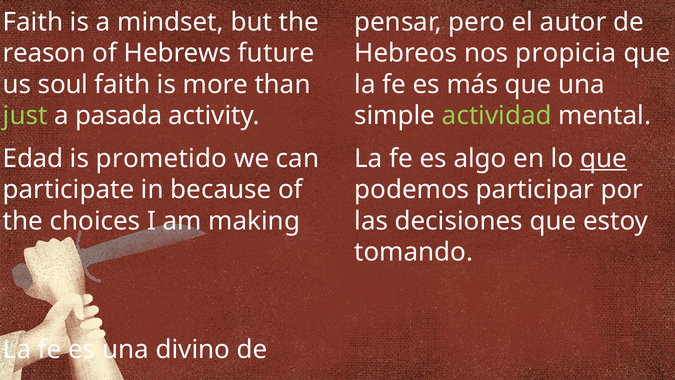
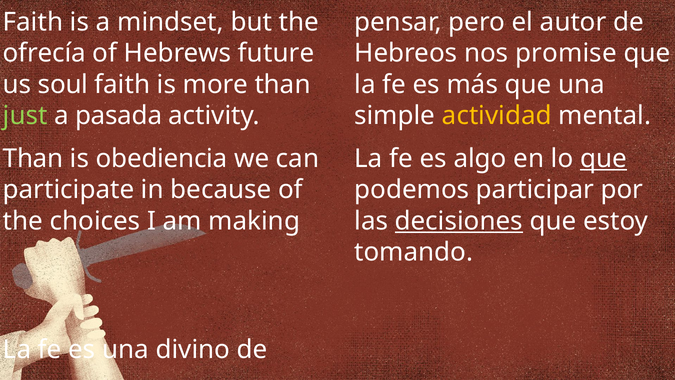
reason: reason -> ofrecía (44, 53)
propicia: propicia -> promise (566, 53)
actividad colour: light green -> yellow (497, 116)
Edad: Edad -> Than (33, 158)
prometido: prometido -> obediencia (162, 158)
decisiones underline: none -> present (459, 221)
